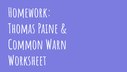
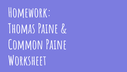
Common Warn: Warn -> Paine (56, 45)
